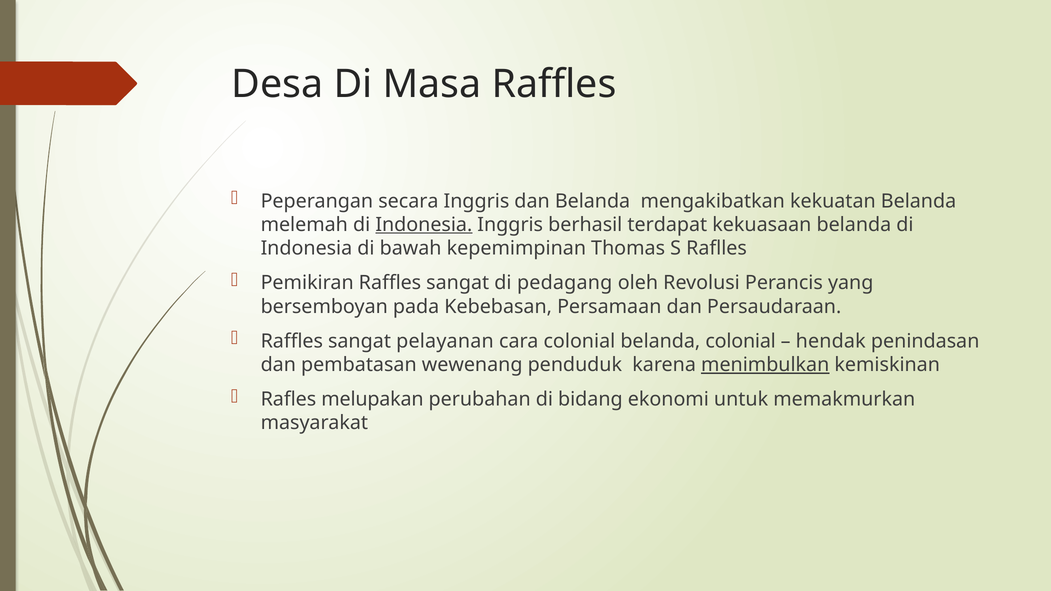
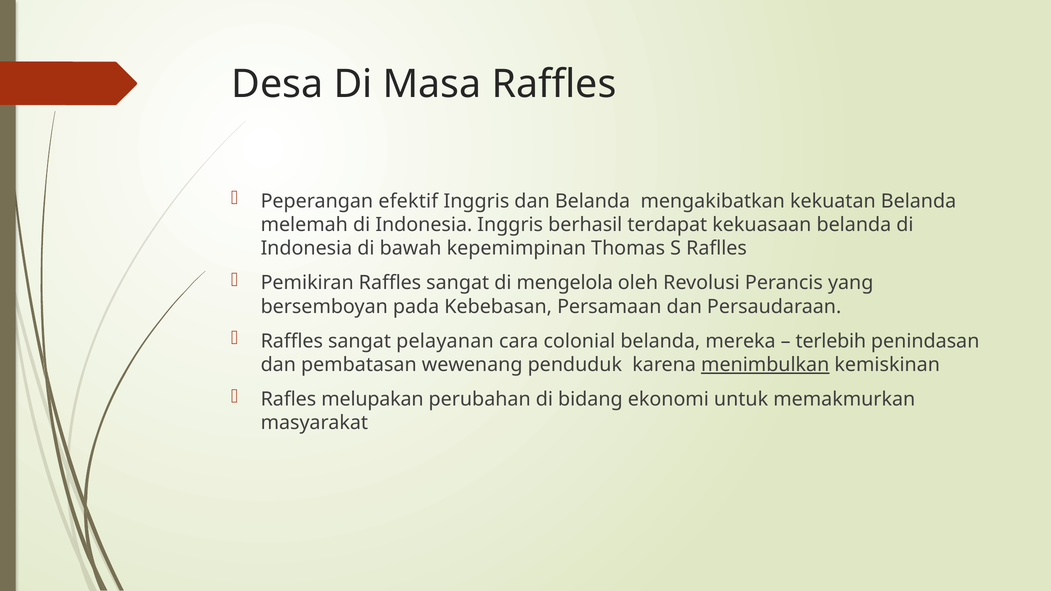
secara: secara -> efektif (408, 201)
Indonesia underline: present -> none (424, 225)
pedagang: pedagang -> mengelola (565, 283)
belanda colonial: colonial -> mereka (741, 341)
hendak: hendak -> terlebih (831, 341)
